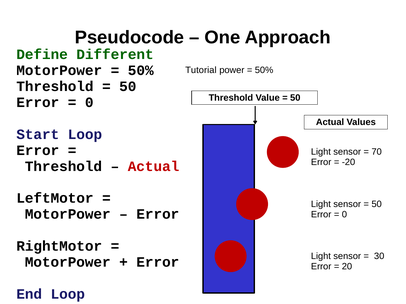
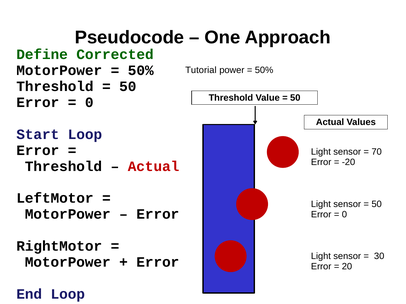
Different: Different -> Corrected (115, 55)
